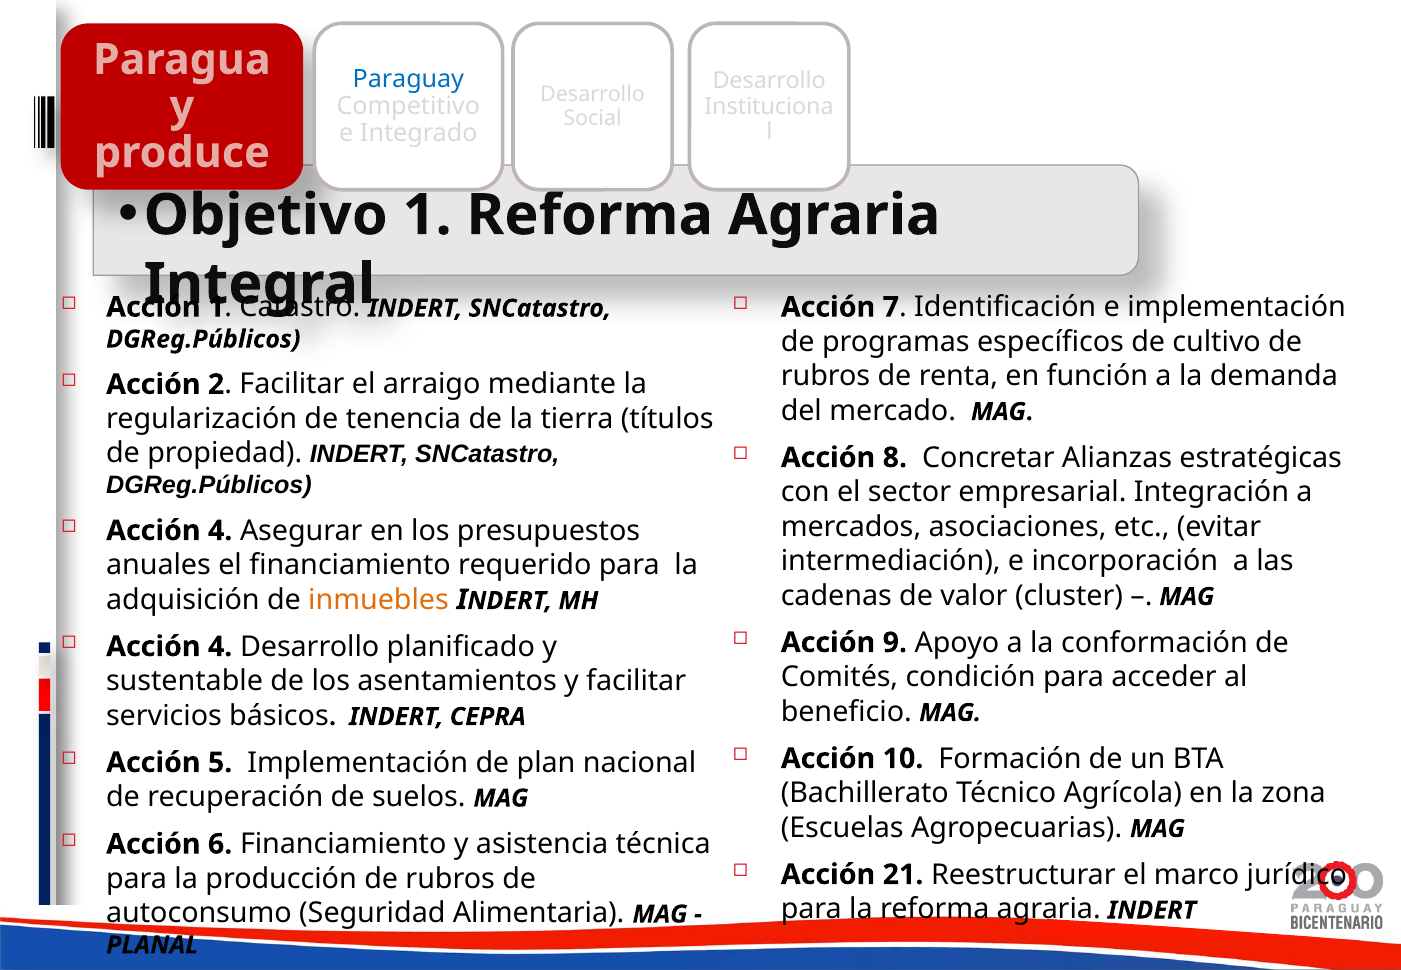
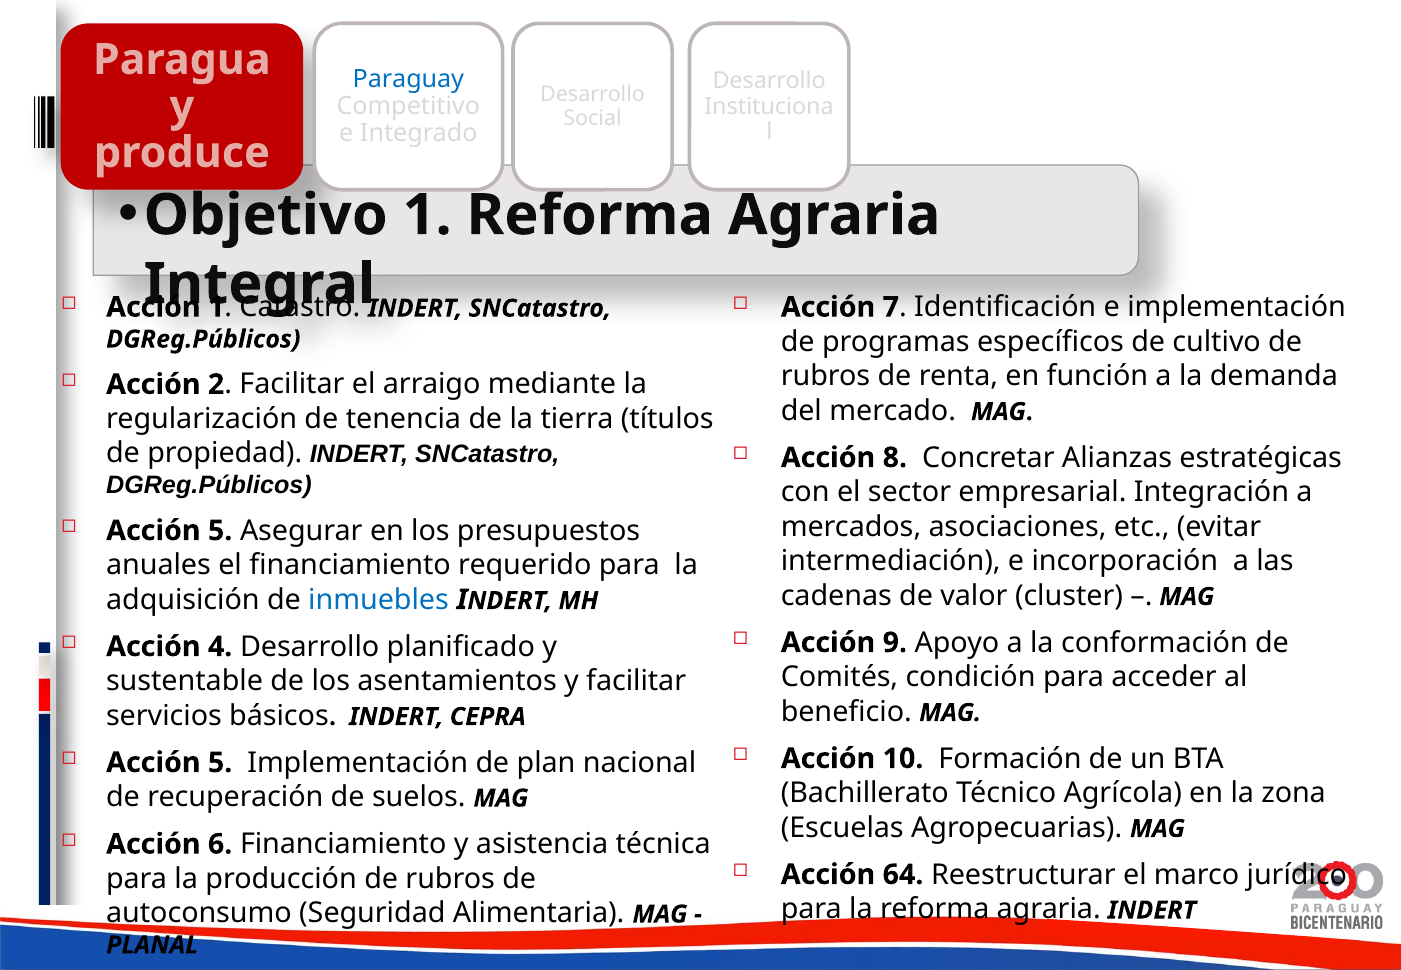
4: 4 -> 5 (220, 531)
inmuebles colour: orange -> blue (379, 600)
21: 21 -> 64 (903, 874)
